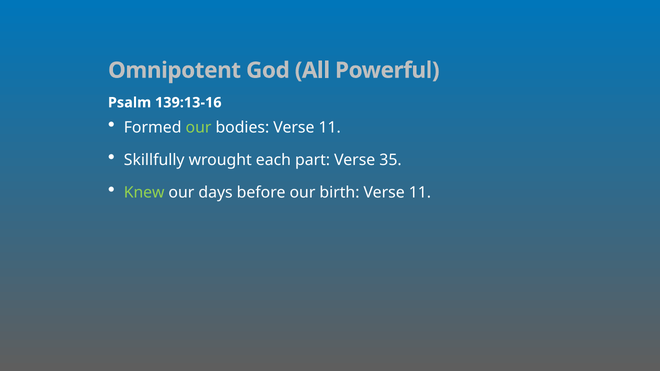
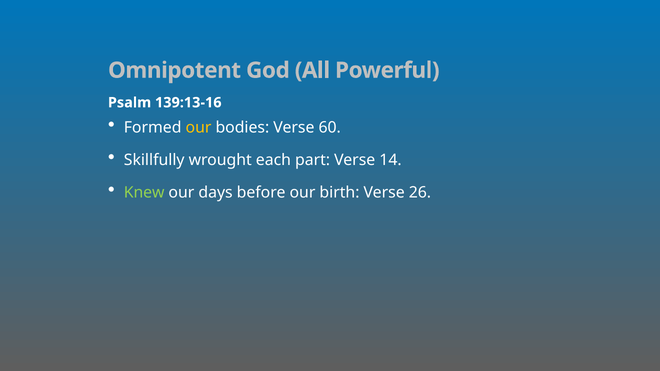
our colour: light green -> yellow (198, 127)
bodies Verse 11: 11 -> 60 (330, 127)
35: 35 -> 14 (390, 160)
birth Verse 11: 11 -> 26 (420, 193)
